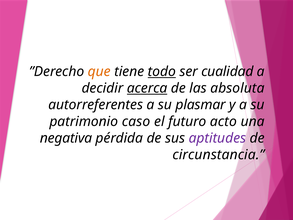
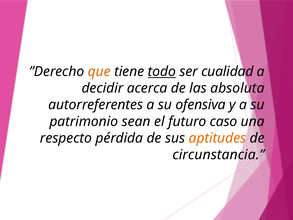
acerca underline: present -> none (147, 88)
plasmar: plasmar -> ofensiva (201, 105)
caso: caso -> sean (136, 121)
acto: acto -> caso (224, 121)
negativa: negativa -> respecto (66, 138)
aptitudes colour: purple -> orange (217, 138)
